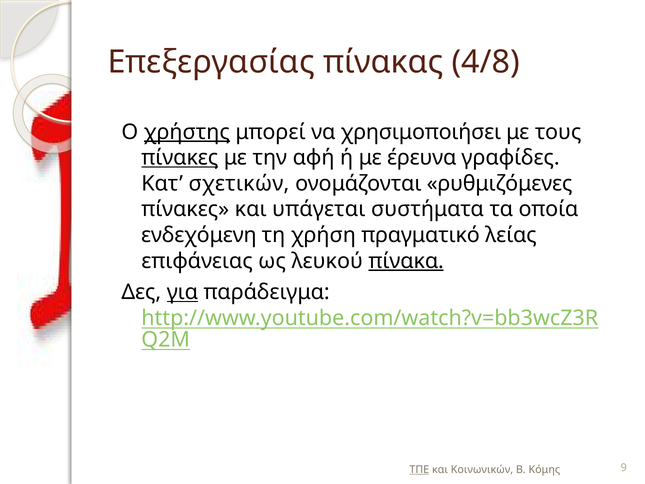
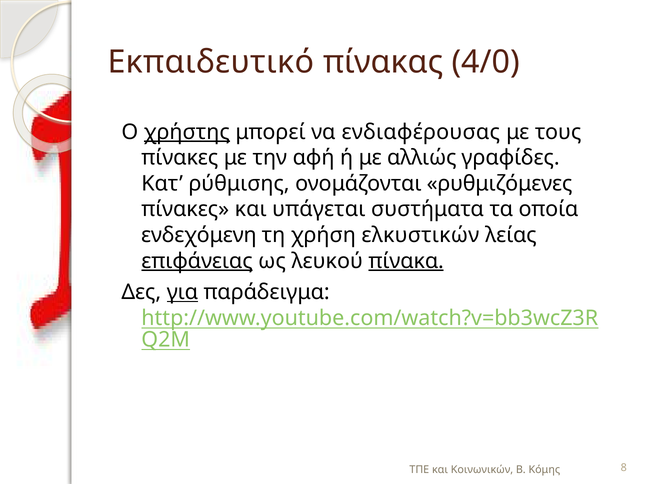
Επεξεργασίας: Επεξεργασίας -> Εκπαιδευτικό (211, 62)
4/8: 4/8 -> 4/0 (486, 62)
χρησιμοποιήσει: χρησιμοποιήσει -> ενδιαφέρουσας (421, 132)
πίνακες underline: present -> none (180, 158)
έρευνα: έρευνα -> αλλιώς (422, 158)
σχετικών: σχετικών -> ρύθμισης (239, 183)
πραγματικό: πραγματικό -> ελκυστικών (420, 235)
επιφάνειας underline: none -> present (197, 261)
ΤΠΕ underline: present -> none (419, 469)
9: 9 -> 8 (624, 468)
